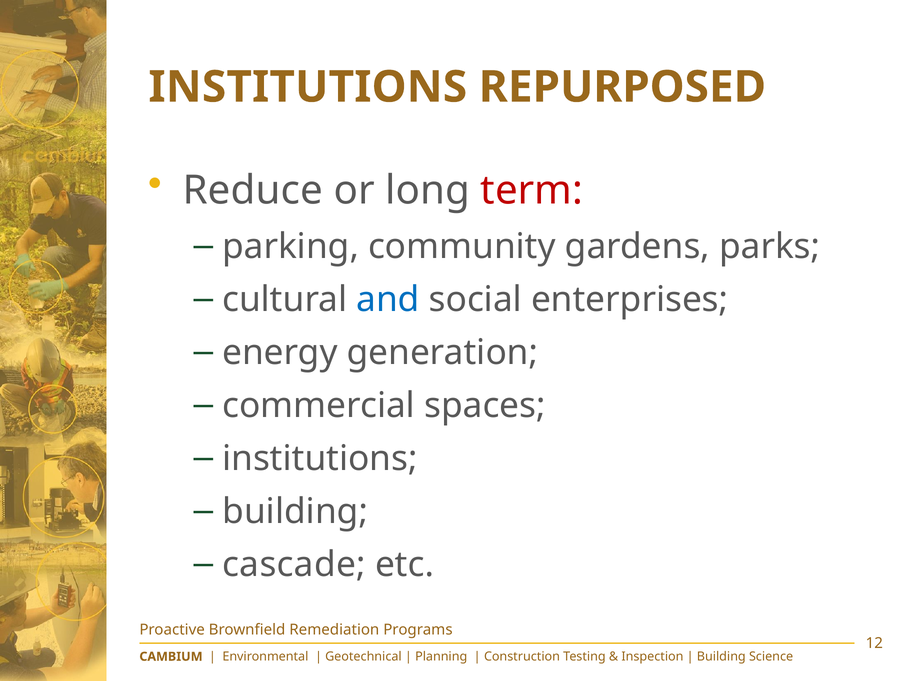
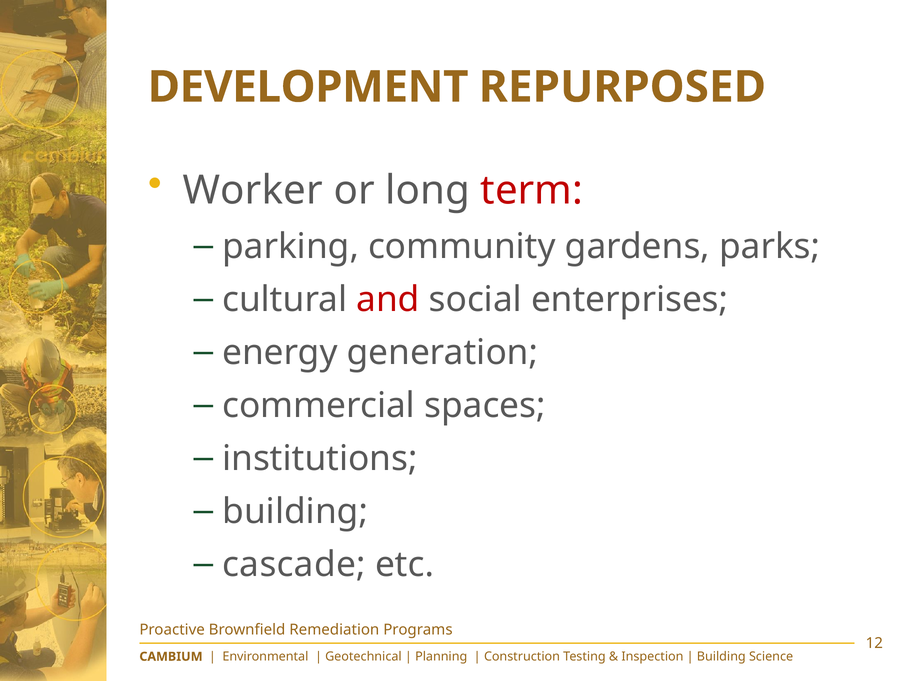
INSTITUTIONS: INSTITUTIONS -> DEVELOPMENT (308, 87)
Reduce: Reduce -> Worker (253, 190)
and colour: blue -> red (388, 300)
